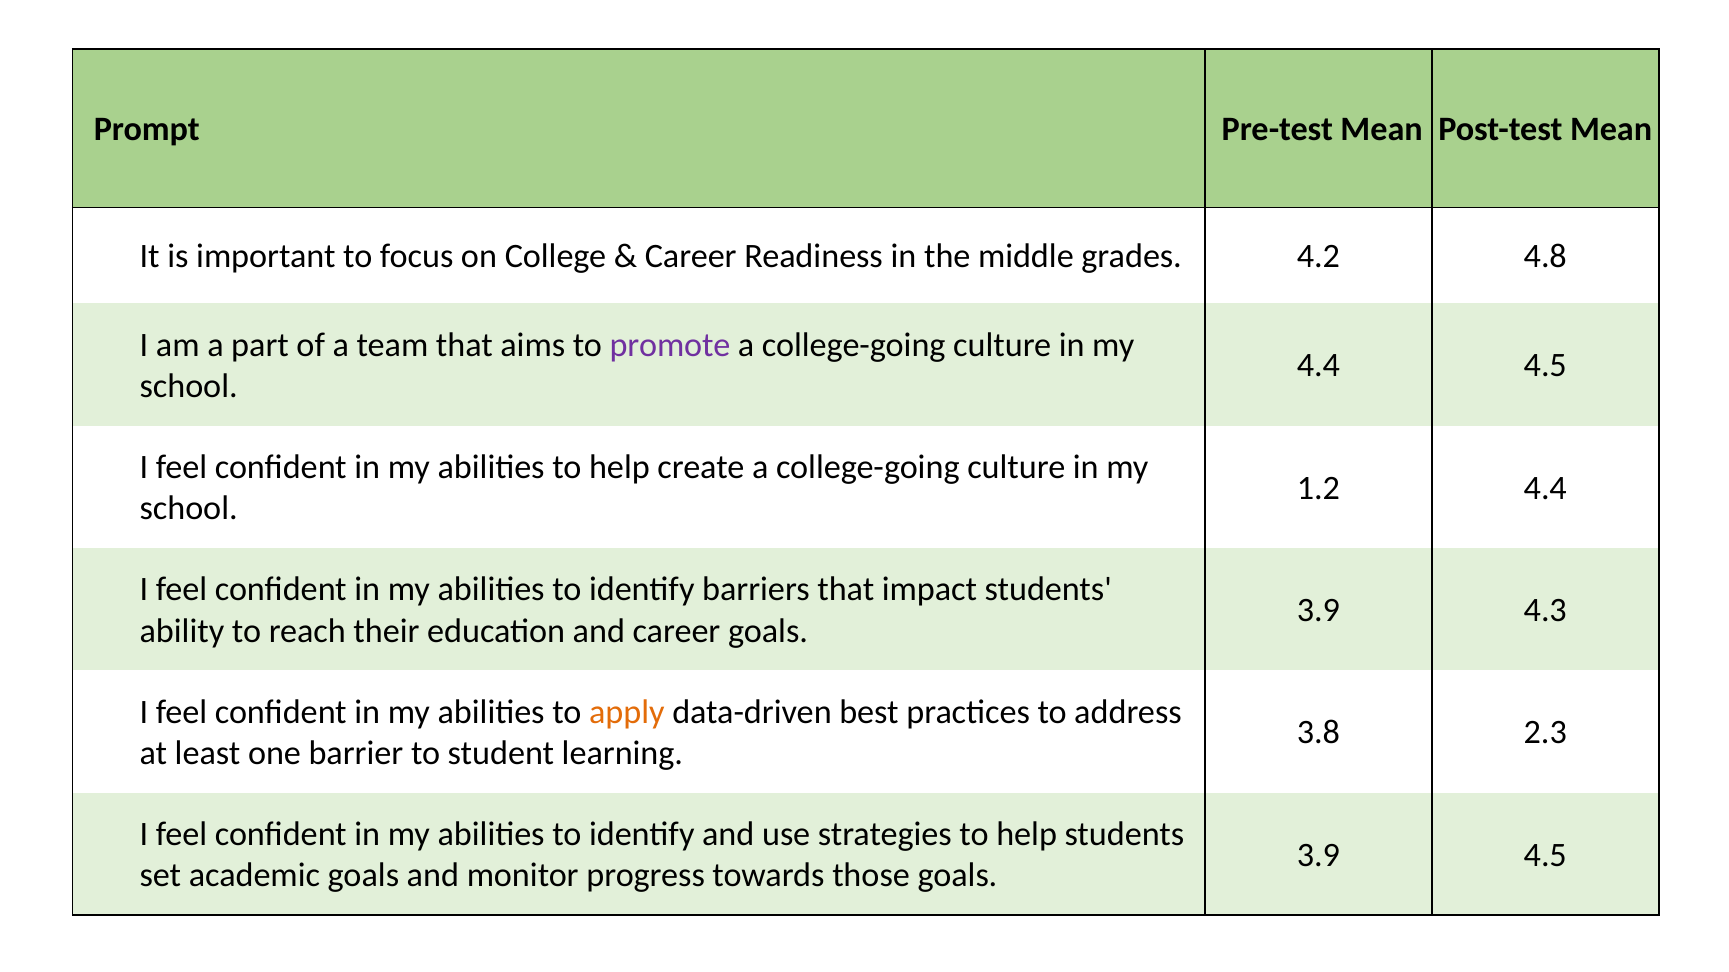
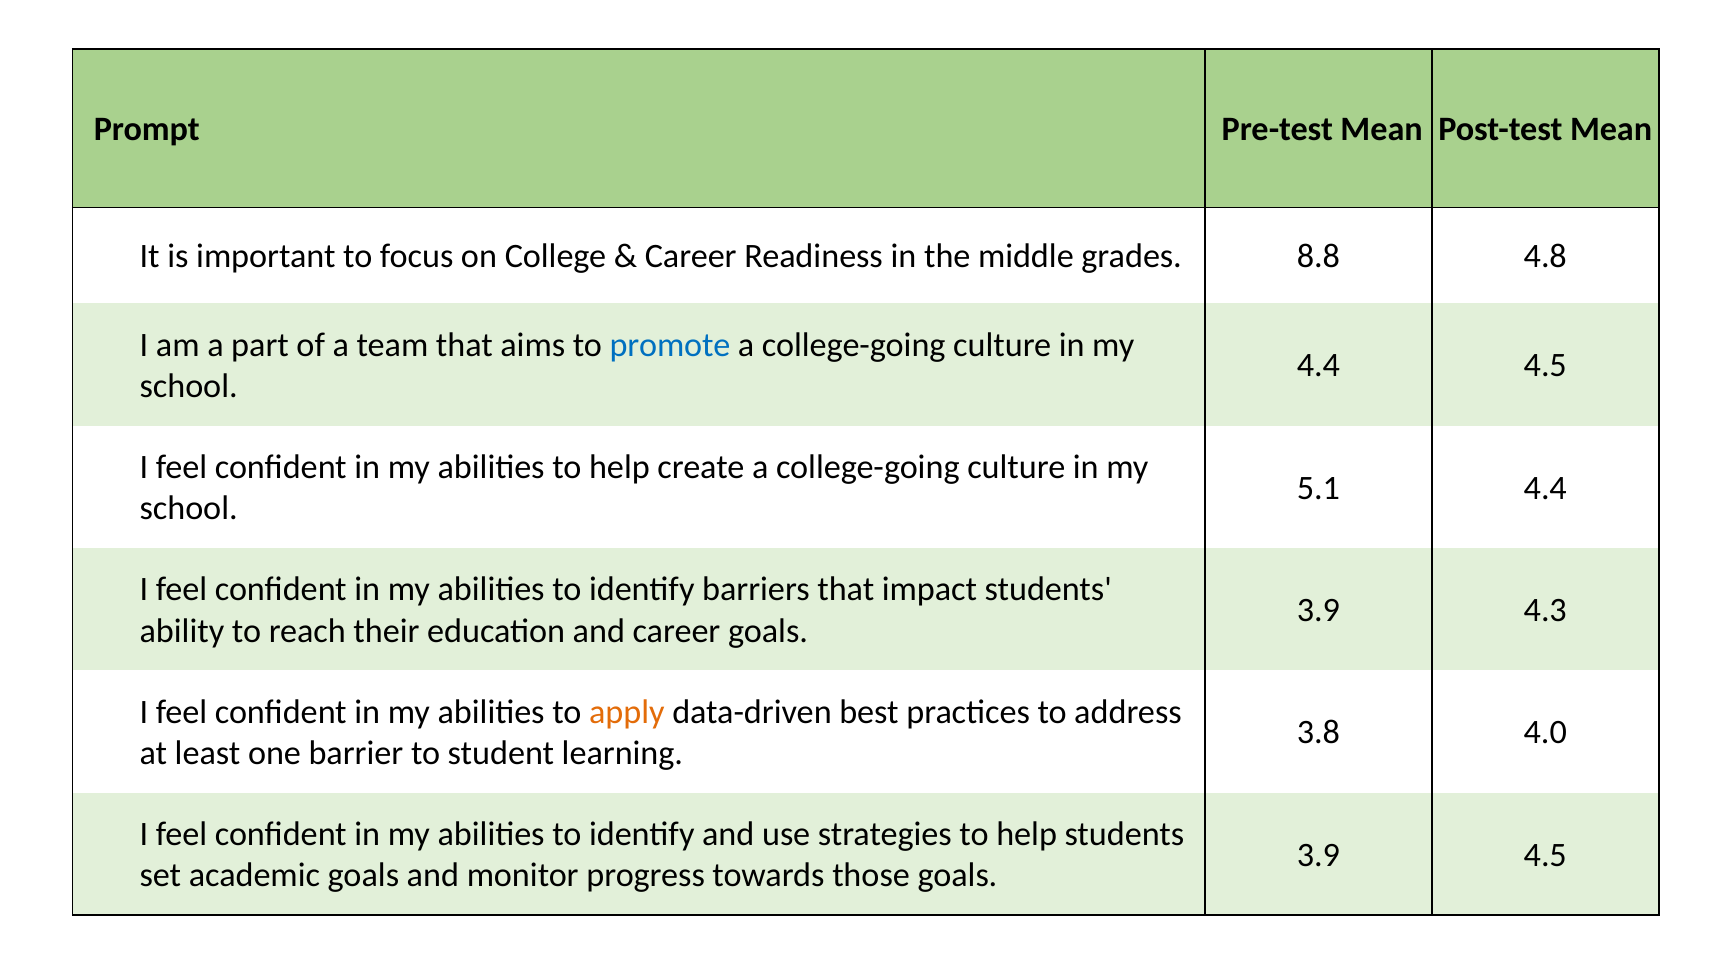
4.2: 4.2 -> 8.8 (1318, 257)
promote colour: purple -> blue (670, 345)
1.2: 1.2 -> 5.1 (1318, 488)
2.3: 2.3 -> 4.0 (1545, 733)
